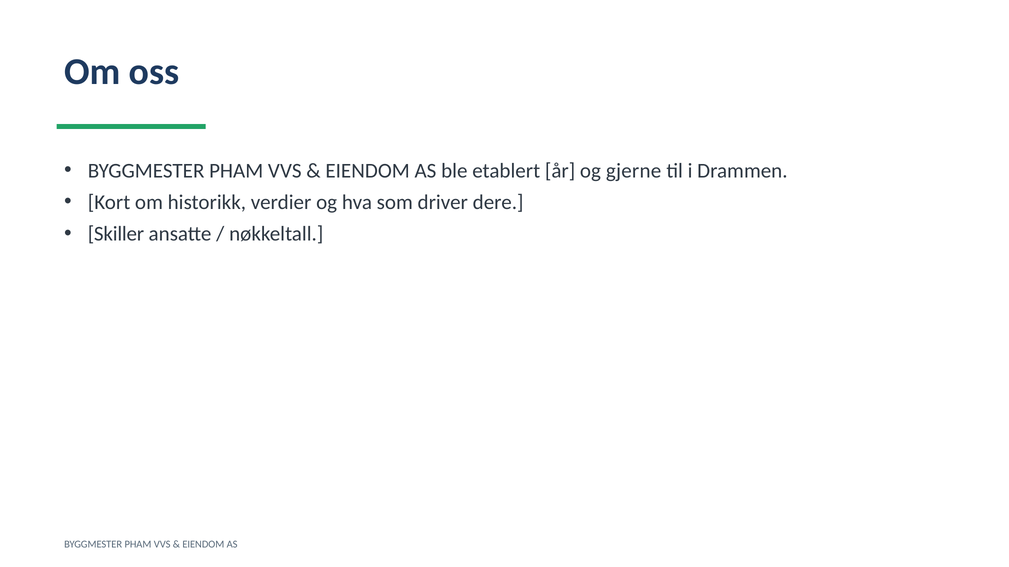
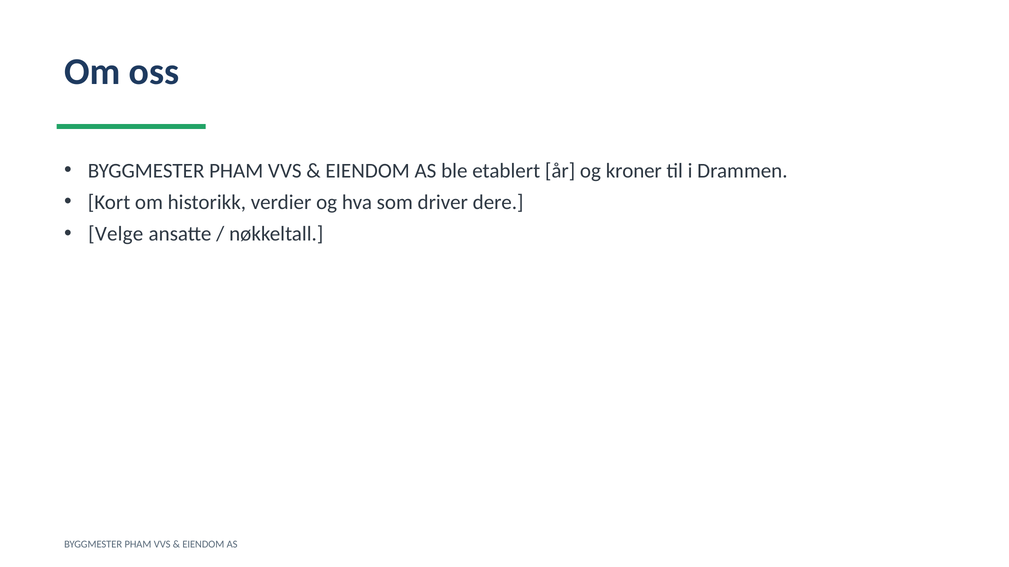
gjerne: gjerne -> kroner (634, 171)
Skiller: Skiller -> Velge (116, 234)
